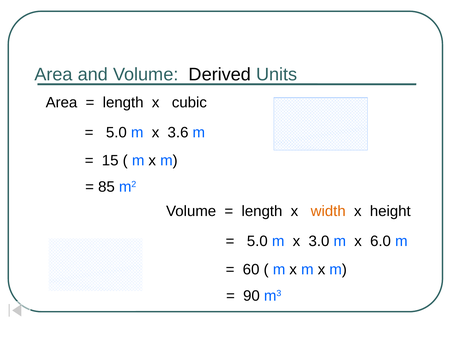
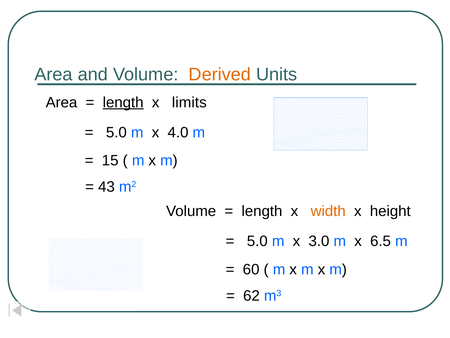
Derived colour: black -> orange (220, 74)
length underline: none -> present (123, 102)
cubic: cubic -> limits (189, 102)
3.6: 3.6 -> 4.0 (178, 132)
85: 85 -> 43 (106, 187)
6.0: 6.0 -> 6.5 (381, 241)
90: 90 -> 62 (251, 295)
